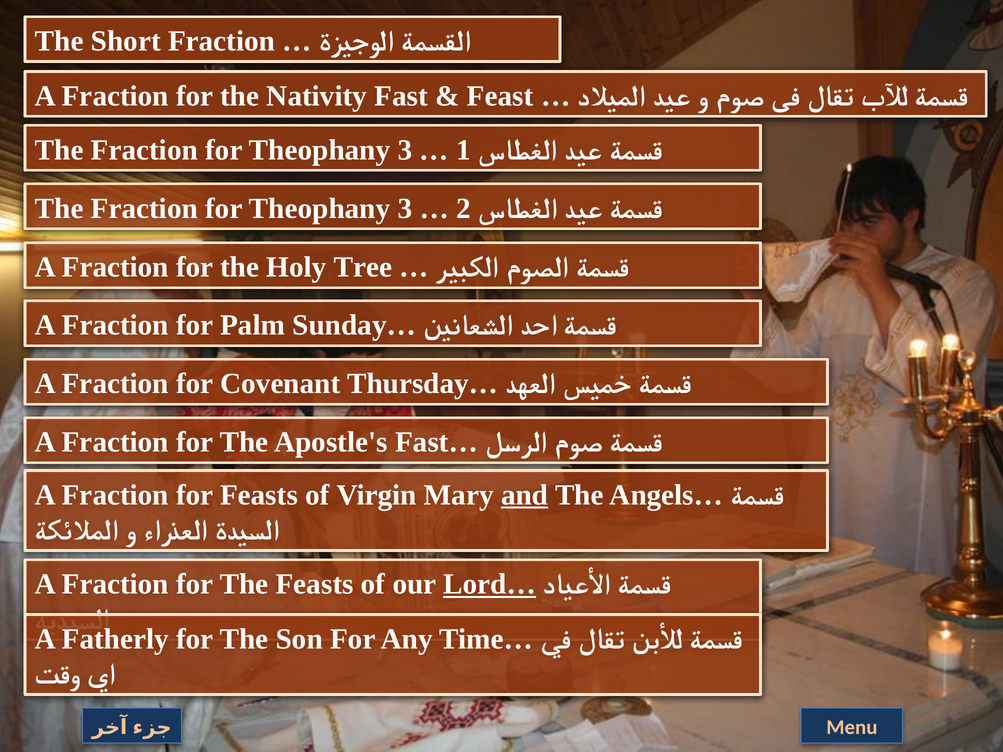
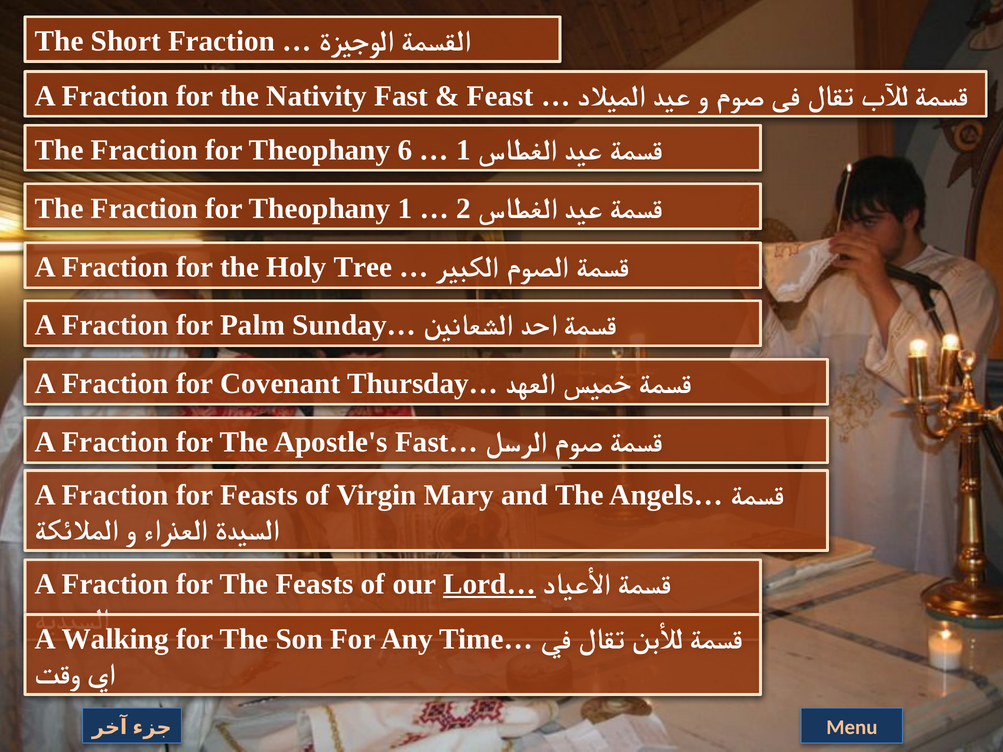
3: 3 -> 6 (405, 150)
3: 3 -> 1 (405, 208)
and underline: present -> none (525, 495)
Fatherly: Fatherly -> Walking (115, 639)
